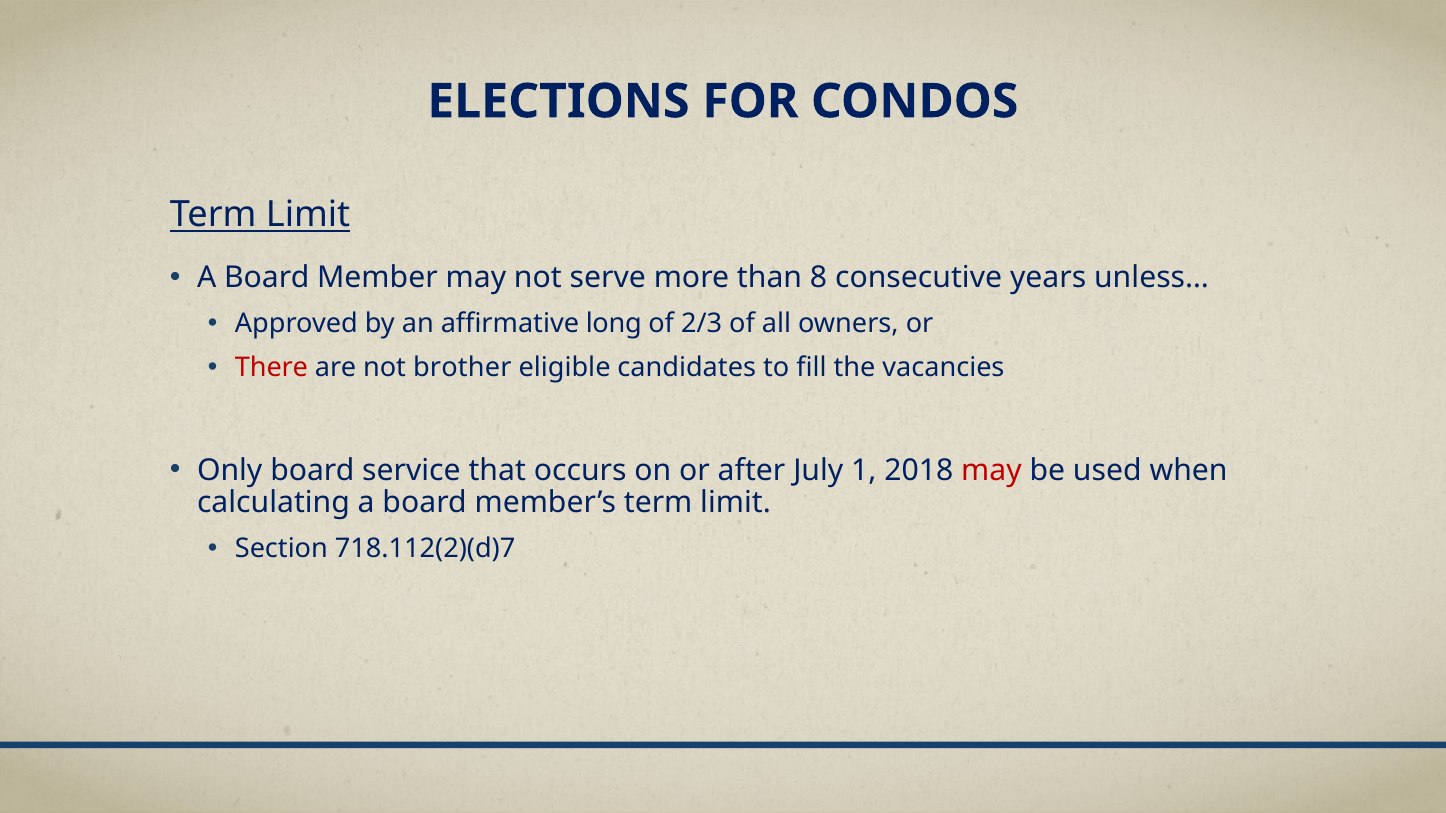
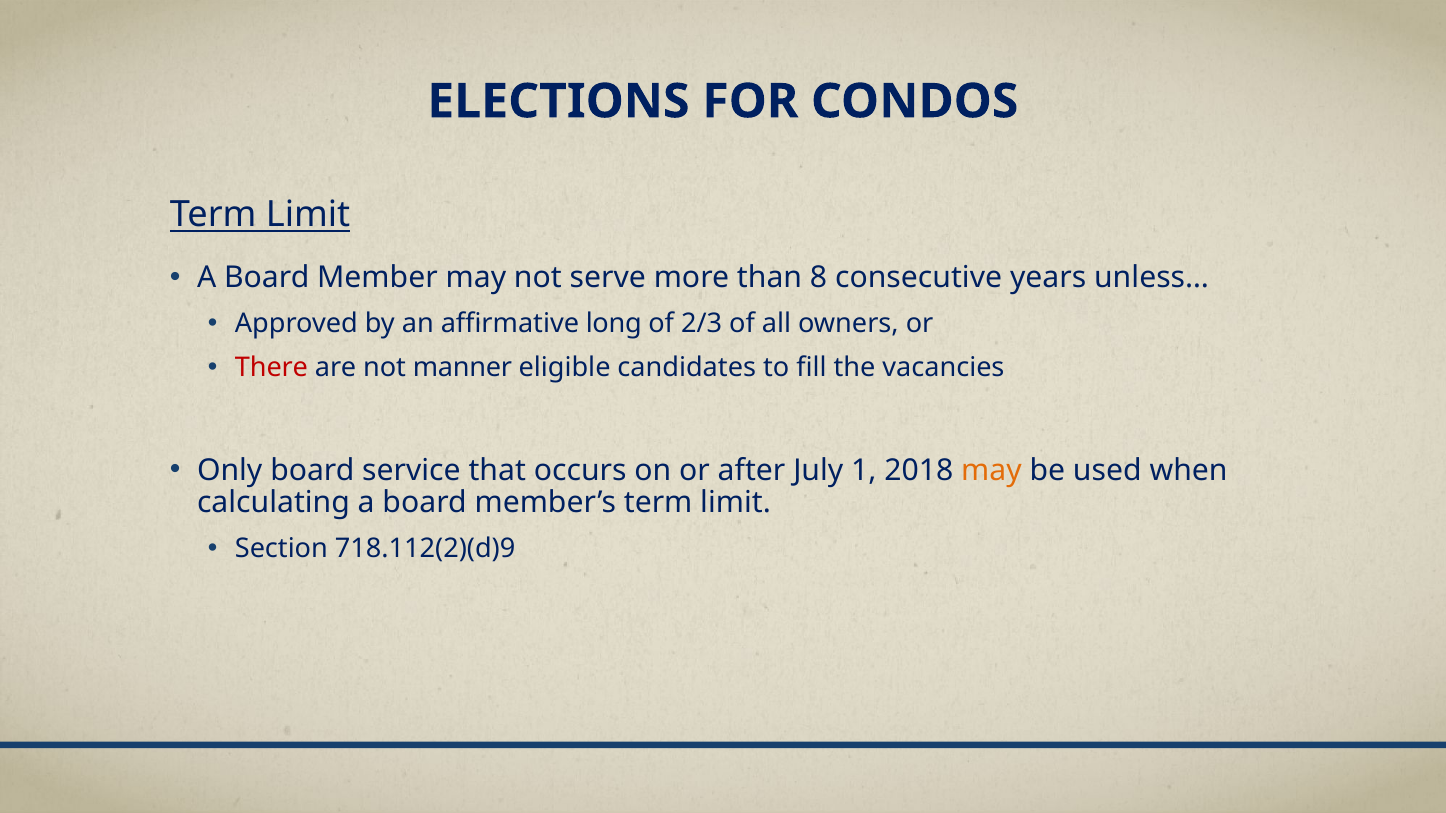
brother: brother -> manner (463, 368)
may colour: red -> orange (991, 470)
718.112(2)(d)7: 718.112(2)(d)7 -> 718.112(2)(d)9 (425, 549)
